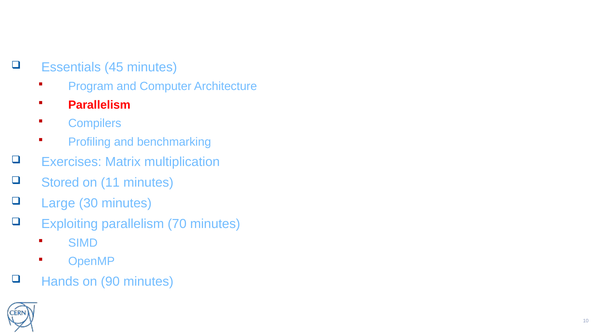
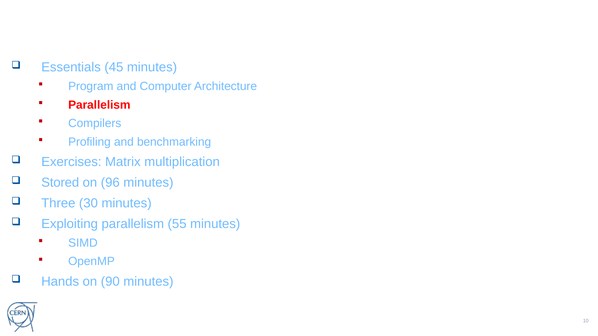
11: 11 -> 96 (110, 183)
Large: Large -> Three (58, 203)
70: 70 -> 55 (177, 224)
